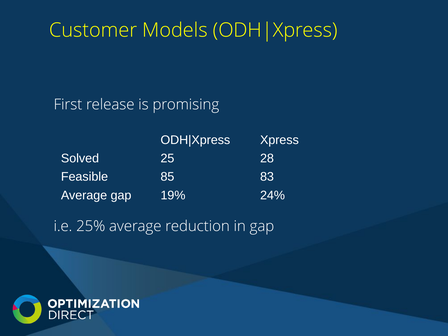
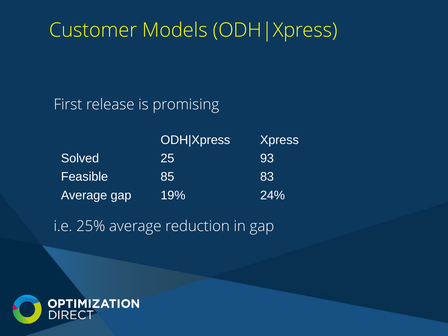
28: 28 -> 93 (267, 158)
